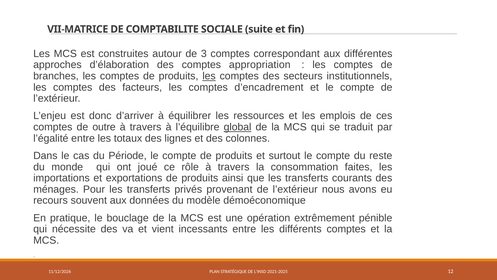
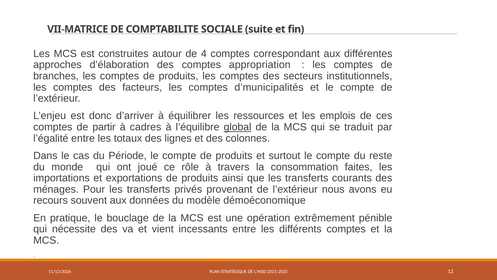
3: 3 -> 4 (204, 54)
les underline: present -> none (209, 76)
d’encadrement: d’encadrement -> d’municipalités (269, 87)
outre: outre -> partir (104, 127)
travers: travers -> cadres (146, 127)
